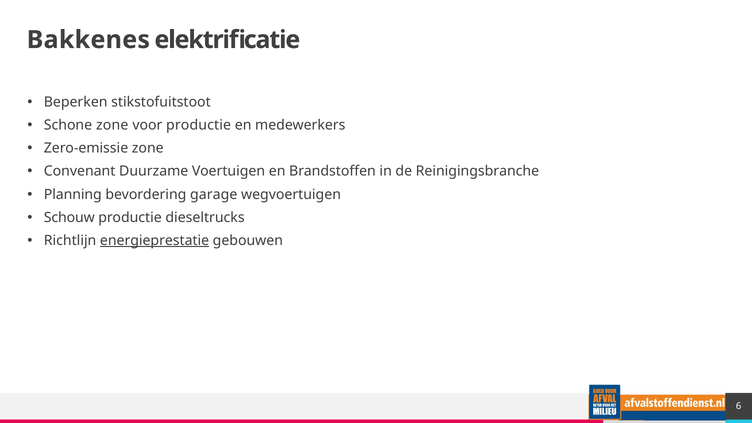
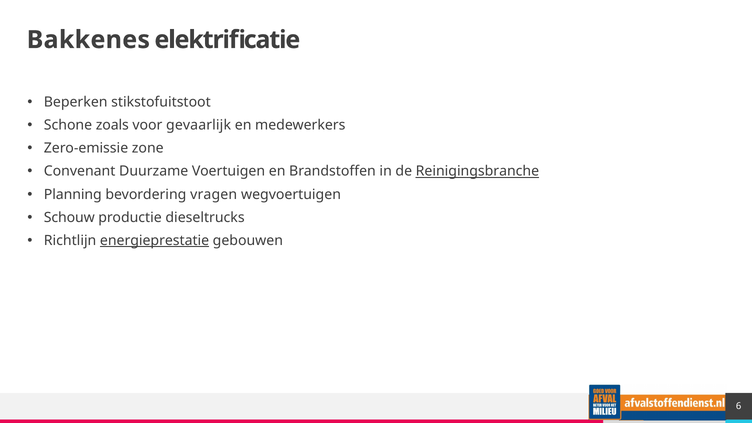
Schone zone: zone -> zoals (112, 125)
voor productie: productie -> gevaarlijk (199, 125)
Reinigingsbranche underline: none -> present (477, 171)
garage: garage -> vragen (214, 194)
